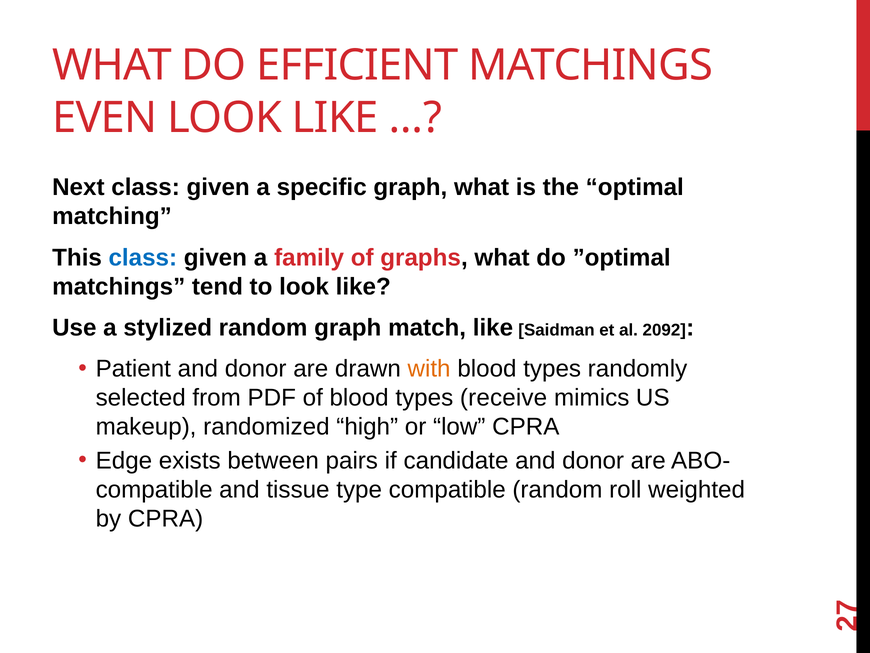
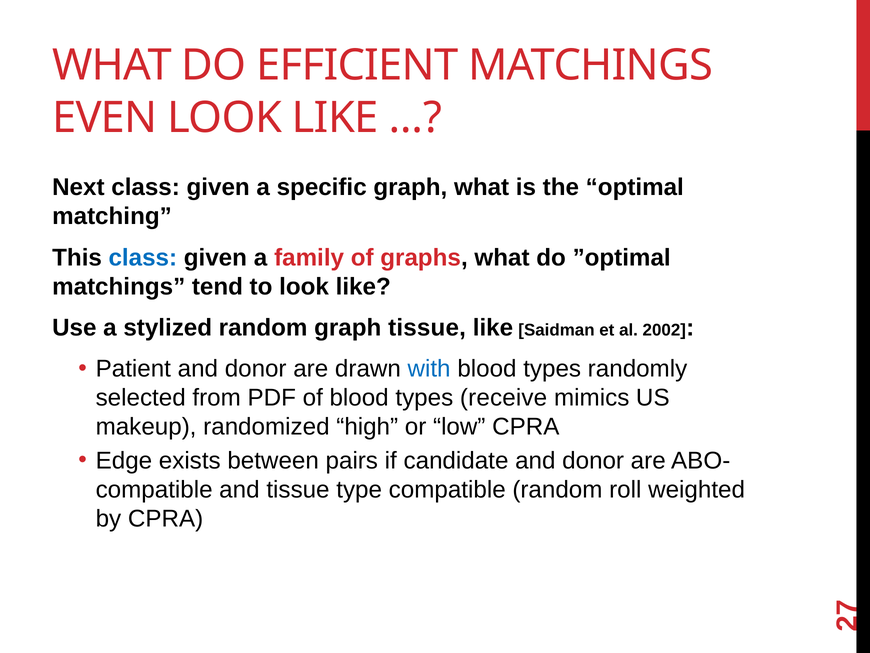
graph match: match -> tissue (427, 328)
2092: 2092 -> 2002 (664, 330)
with colour: orange -> blue (429, 369)
